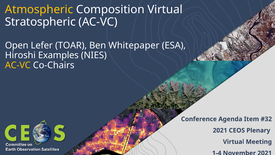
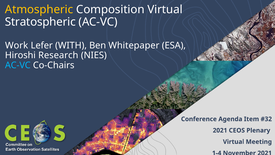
Open: Open -> Work (17, 45)
TOAR: TOAR -> WITH (71, 45)
Examples: Examples -> Research (58, 55)
AC-VC colour: yellow -> light blue (18, 65)
